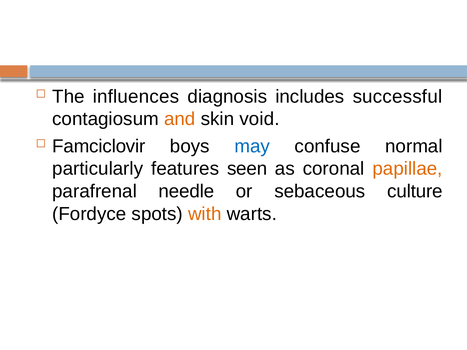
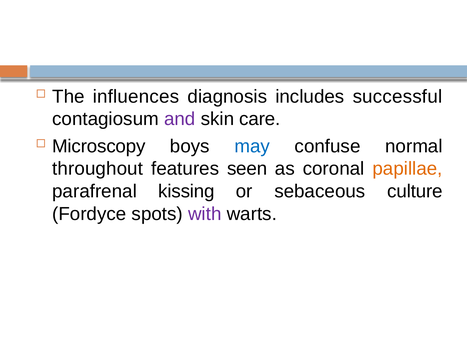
and colour: orange -> purple (180, 119)
void: void -> care (260, 119)
Famciclovir: Famciclovir -> Microscopy (99, 146)
particularly: particularly -> throughout (98, 169)
needle: needle -> kissing (186, 191)
with colour: orange -> purple (205, 214)
